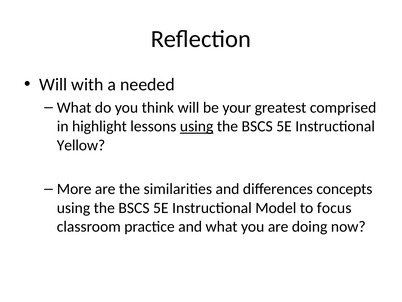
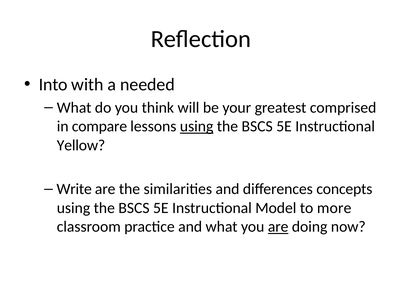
Will: Will -> Into (53, 84)
highlight: highlight -> compare (99, 126)
More: More -> Write (74, 189)
focus: focus -> more (334, 208)
are underline: none -> present (278, 226)
